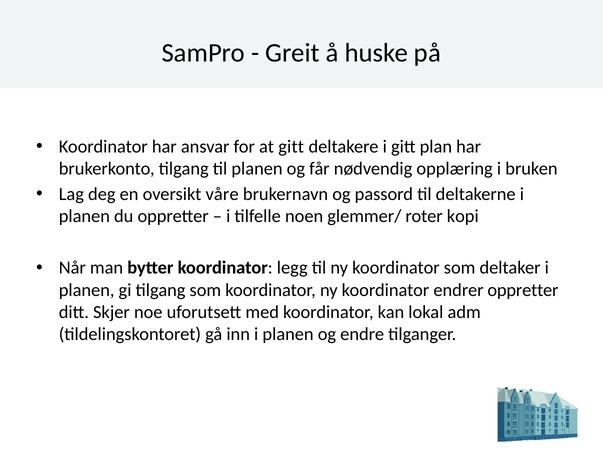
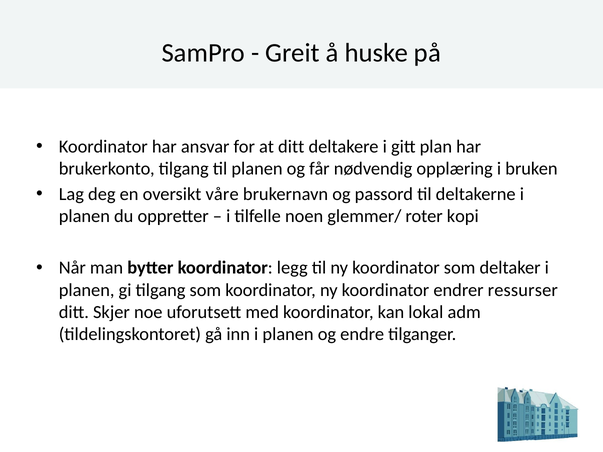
at gitt: gitt -> ditt (291, 147)
endrer oppretter: oppretter -> ressurser (523, 290)
